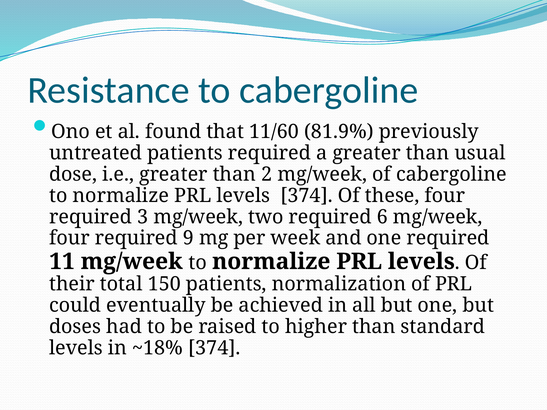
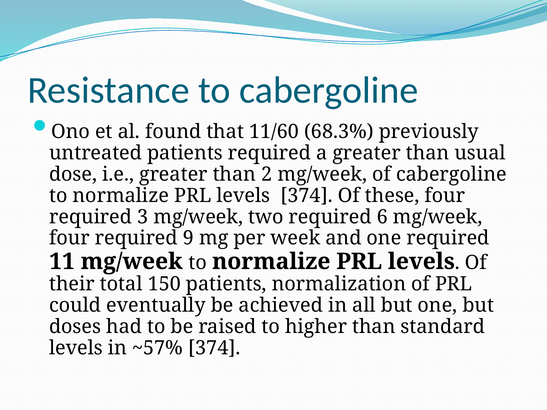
81.9%: 81.9% -> 68.3% (339, 132)
~18%: ~18% -> ~57% (158, 348)
